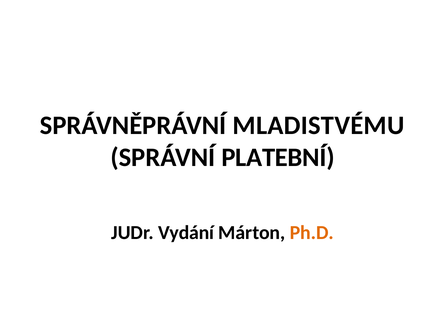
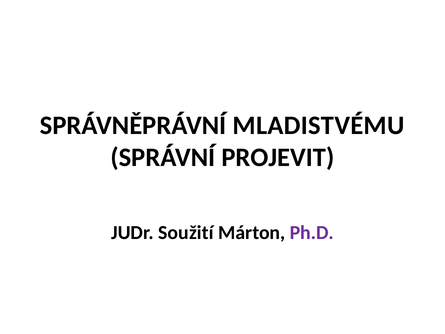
PLATEBNÍ: PLATEBNÍ -> PROJEVIT (278, 157)
Vydání: Vydání -> Soužití (186, 232)
Ph.D colour: orange -> purple (312, 232)
